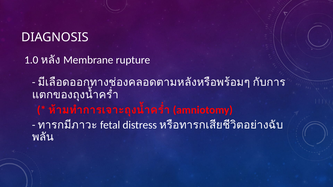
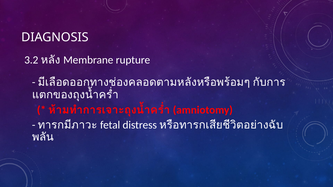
1.0: 1.0 -> 3.2 (31, 60)
